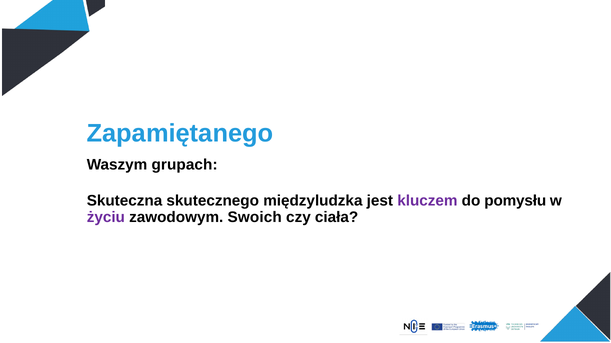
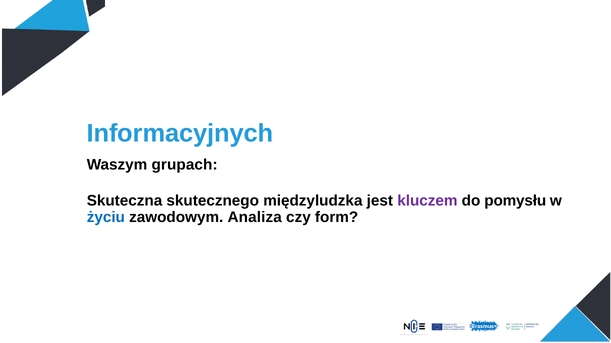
Zapamiętanego: Zapamiętanego -> Informacyjnych (180, 134)
życiu colour: purple -> blue (106, 218)
Swoich: Swoich -> Analiza (255, 218)
ciała: ciała -> form (337, 218)
